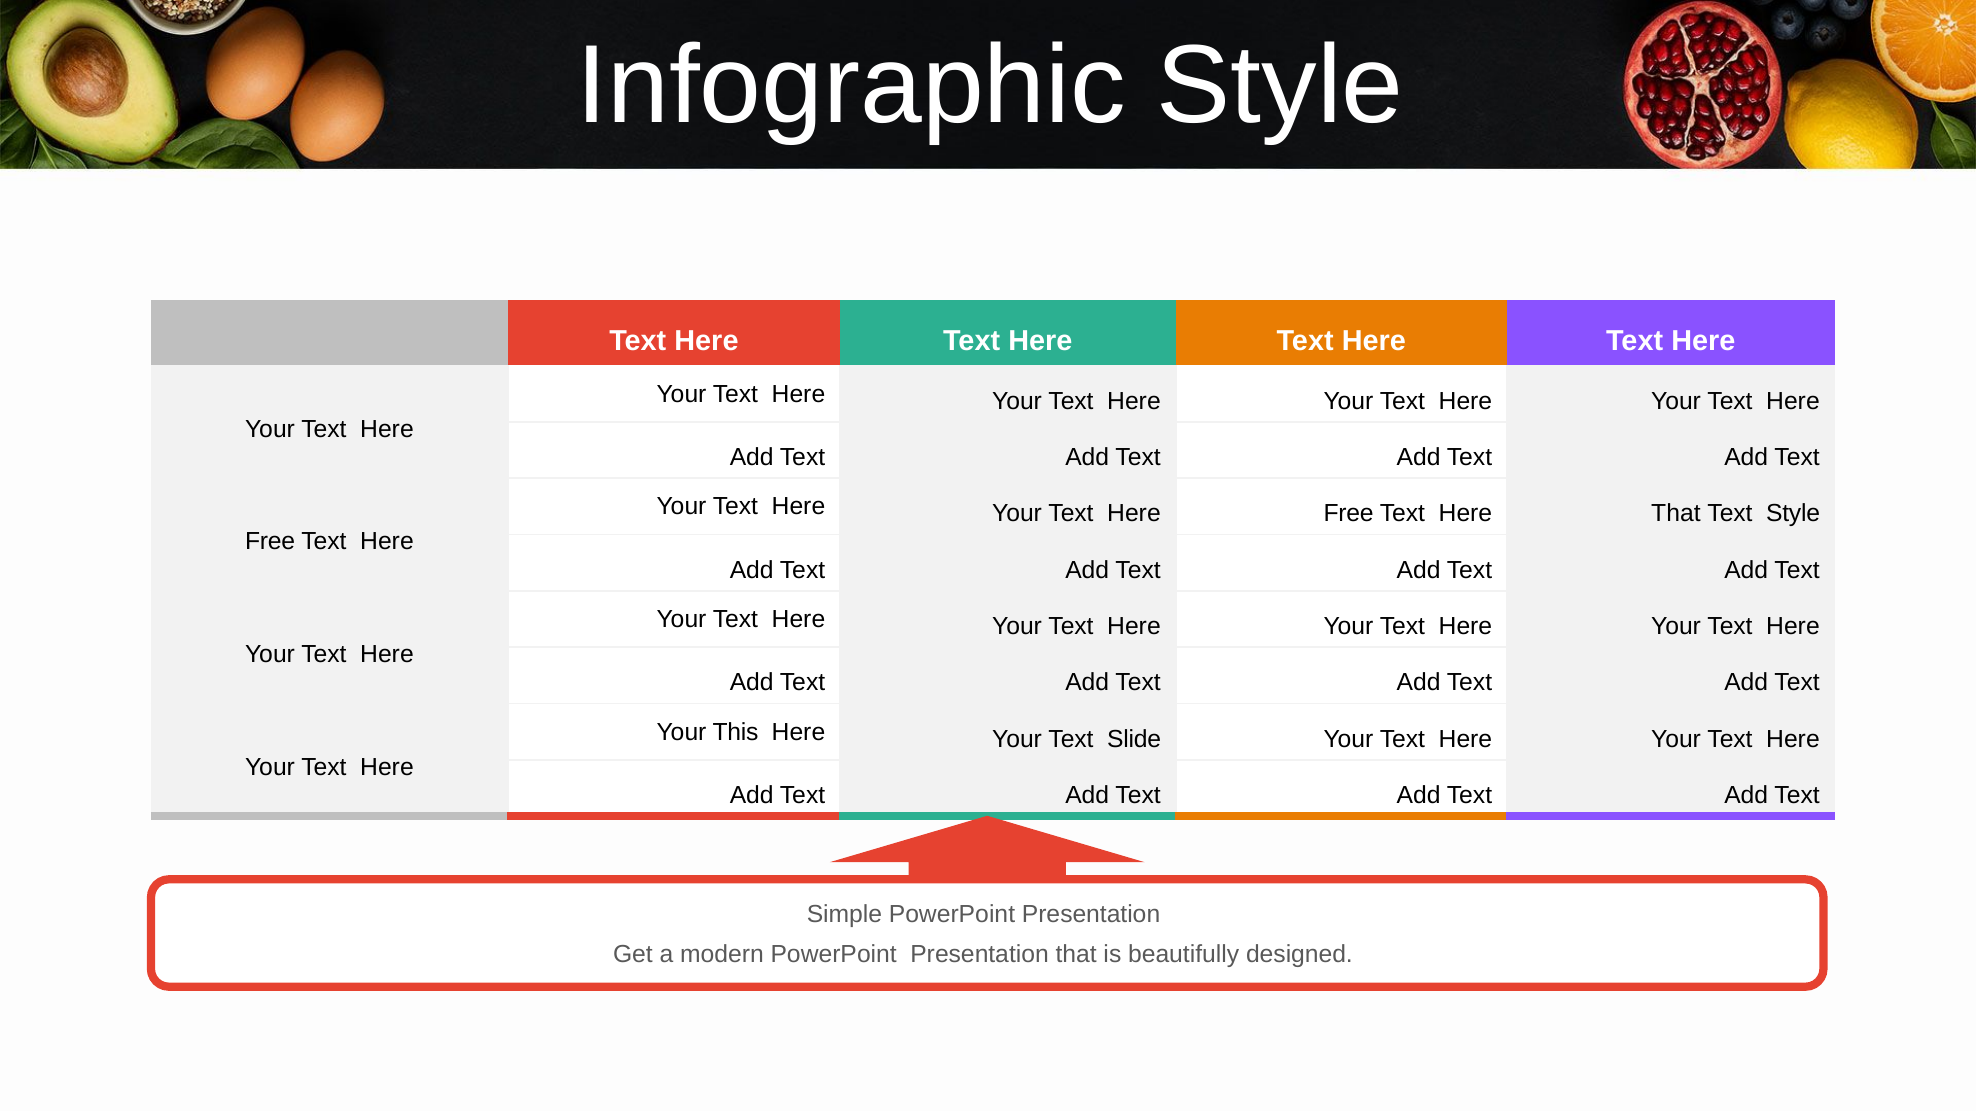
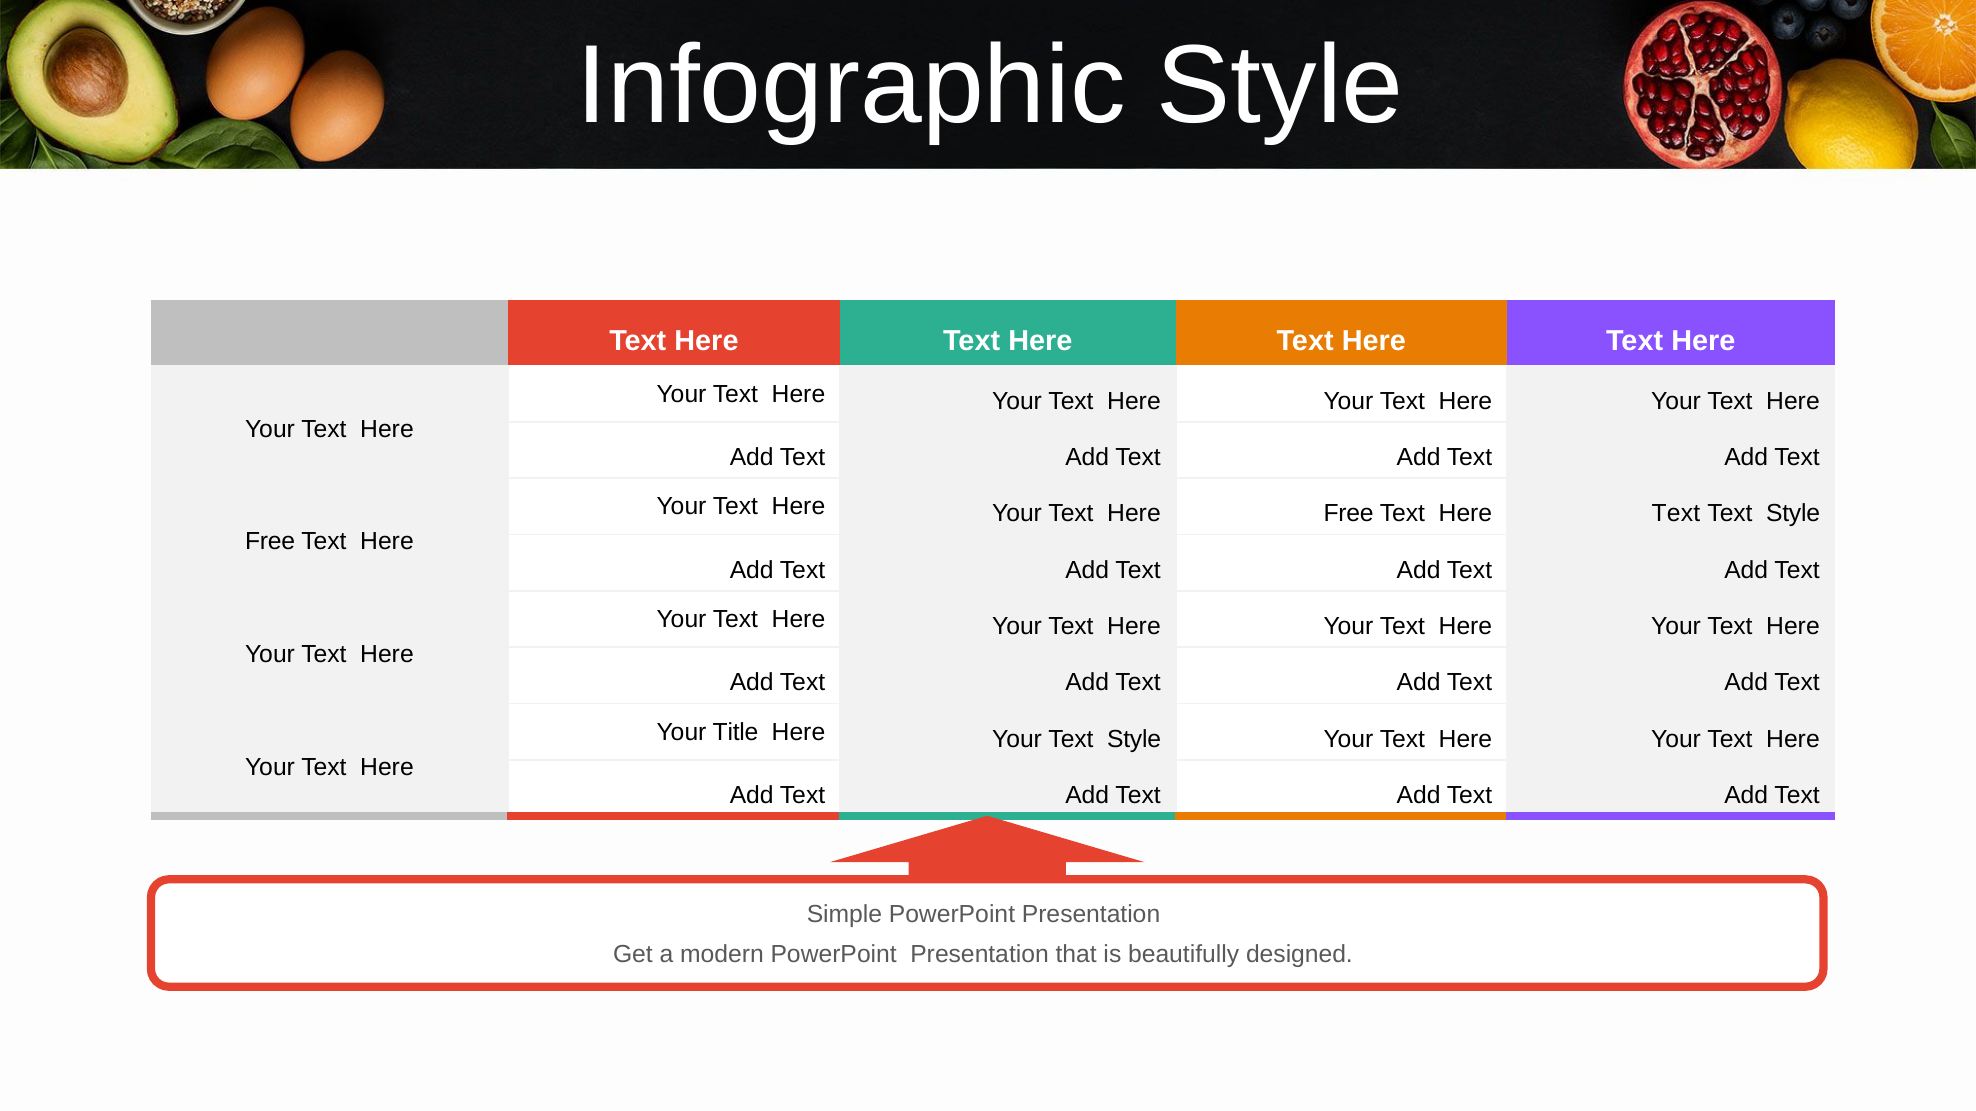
That: That -> Text (1676, 514)
This: This -> Title (736, 732)
Your Text Slide: Slide -> Style (1134, 739)
